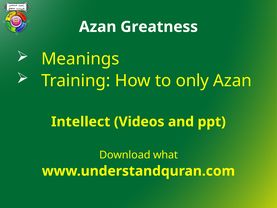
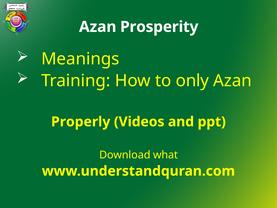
Greatness: Greatness -> Prosperity (159, 27)
Intellect: Intellect -> Properly (81, 122)
